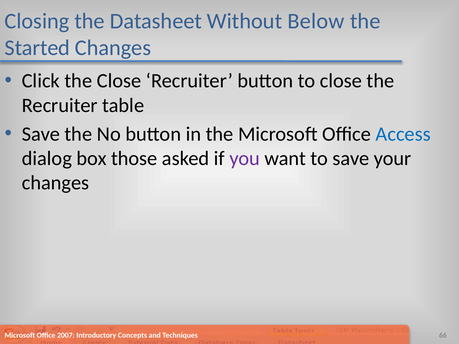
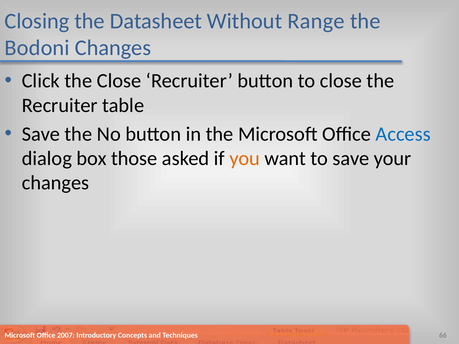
Below: Below -> Range (316, 21)
Started: Started -> Bodoni (37, 48)
you colour: purple -> orange (245, 159)
